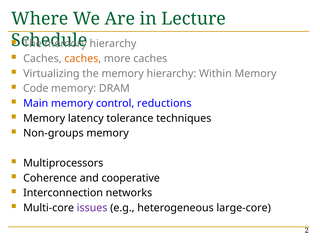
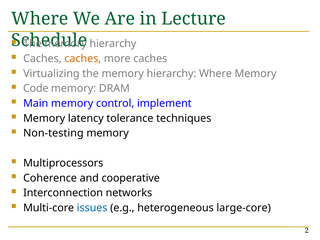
hierarchy Within: Within -> Where (215, 73)
reductions: reductions -> implement (164, 103)
Non-groups: Non-groups -> Non-testing (53, 133)
issues colour: purple -> blue (92, 208)
